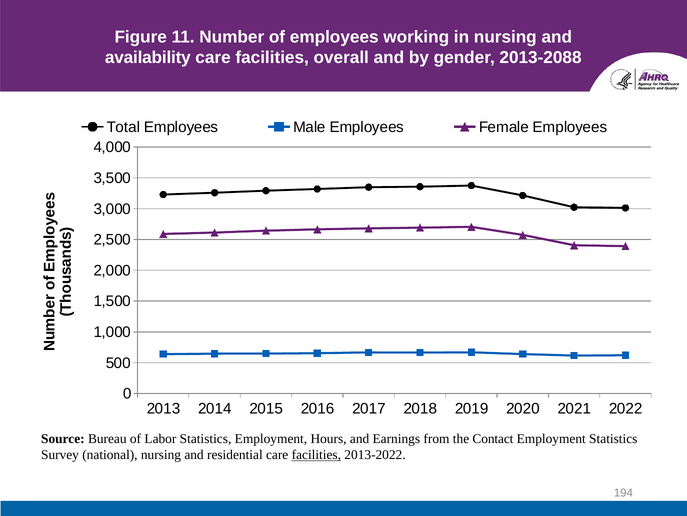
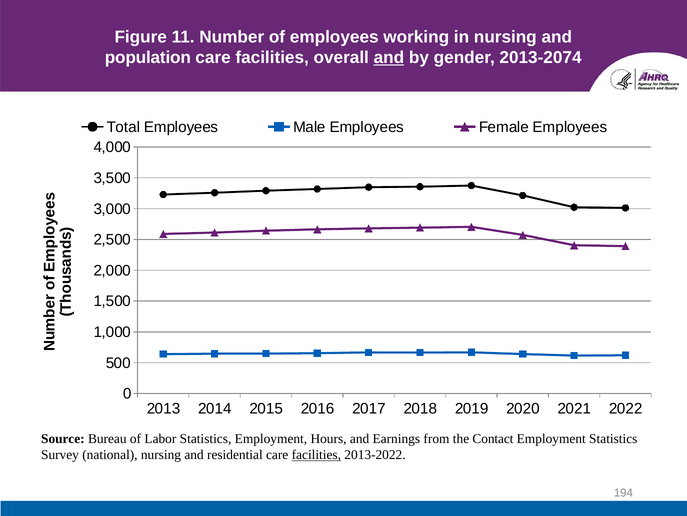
availability: availability -> population (148, 58)
and underline: none -> present (389, 58)
2013-2088: 2013-2088 -> 2013-2074 (541, 58)
